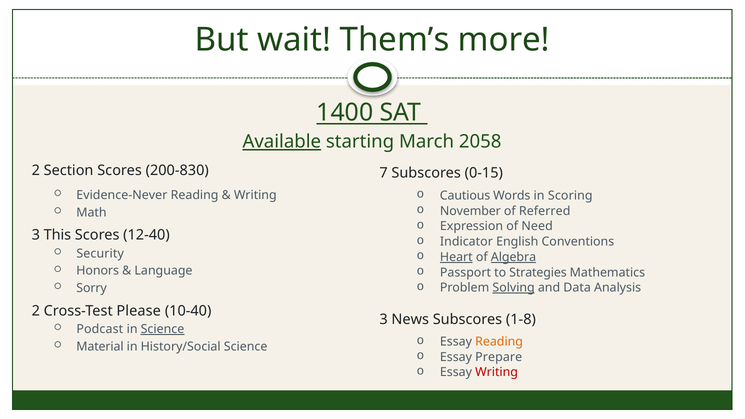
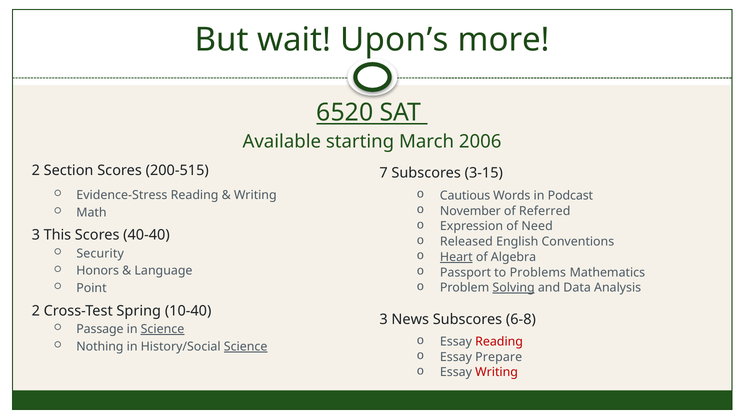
Them’s: Them’s -> Upon’s (394, 40)
1400: 1400 -> 6520 (345, 112)
Available underline: present -> none (282, 142)
2058: 2058 -> 2006 (480, 142)
200-830: 200-830 -> 200-515 (177, 170)
0-15: 0-15 -> 3-15 (484, 173)
Scoring: Scoring -> Podcast (570, 196)
Evidence-Never: Evidence-Never -> Evidence-Stress (122, 195)
12-40: 12-40 -> 40-40 (146, 235)
Indicator: Indicator -> Released (466, 242)
Algebra underline: present -> none (514, 257)
Strategies: Strategies -> Problems (538, 272)
Sorry: Sorry -> Point (91, 288)
Please: Please -> Spring (139, 311)
1-8: 1-8 -> 6-8 (521, 320)
Podcast: Podcast -> Passage (100, 329)
Reading colour: orange -> red (499, 342)
Material: Material -> Nothing (100, 347)
Science underline: none -> present (246, 347)
